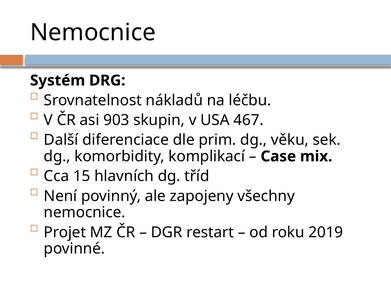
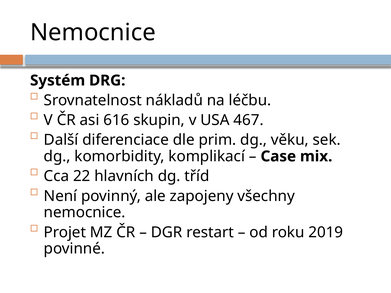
903: 903 -> 616 (116, 120)
15: 15 -> 22 (82, 176)
